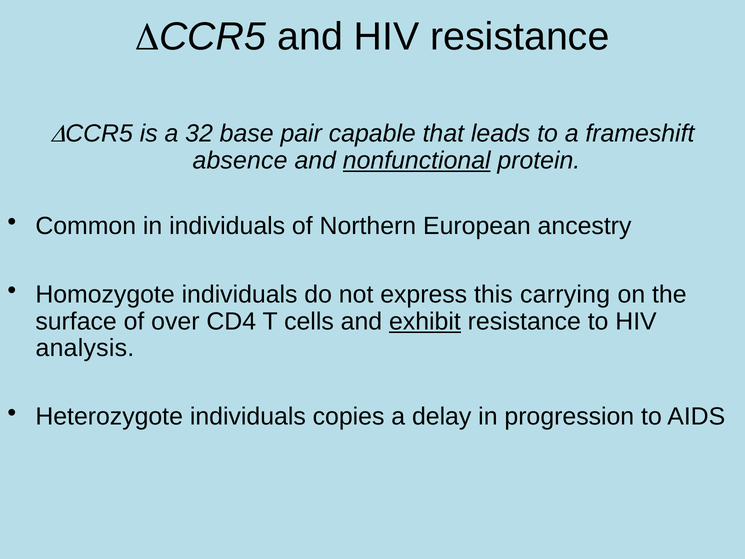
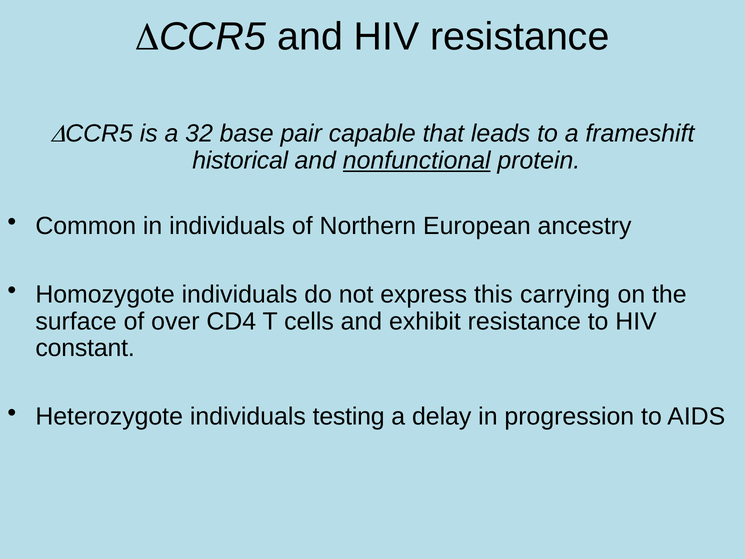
absence: absence -> historical (240, 160)
exhibit underline: present -> none (425, 321)
analysis: analysis -> constant (85, 348)
copies: copies -> testing (349, 417)
